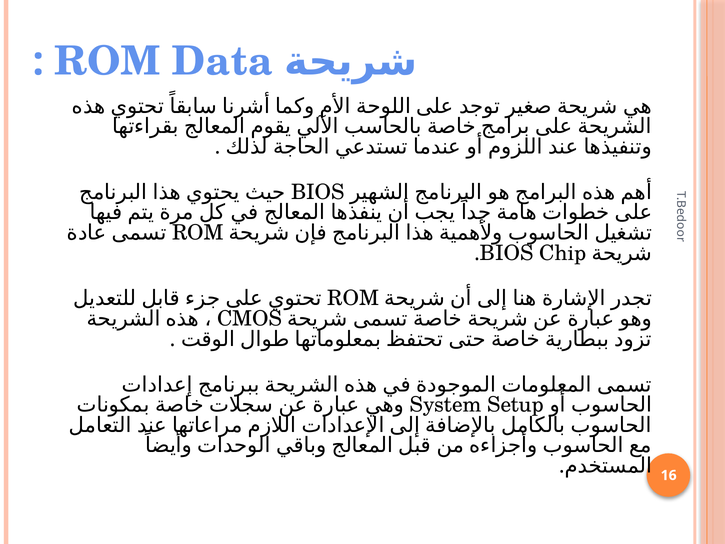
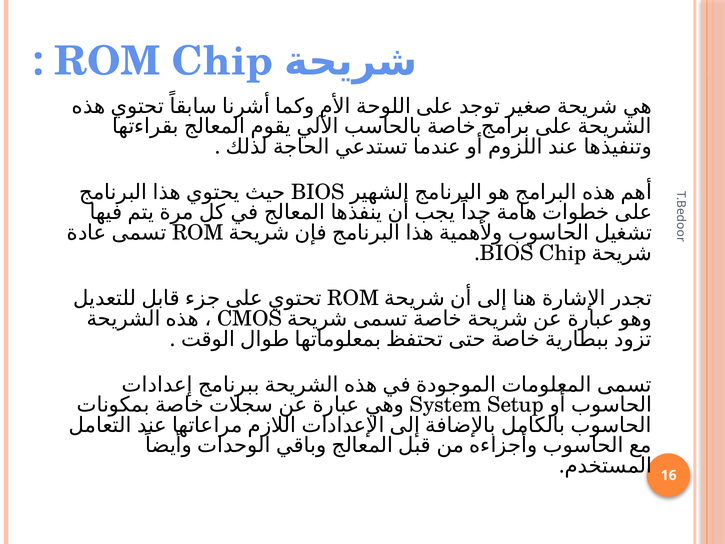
ROM Data: Data -> Chip (222, 61)
